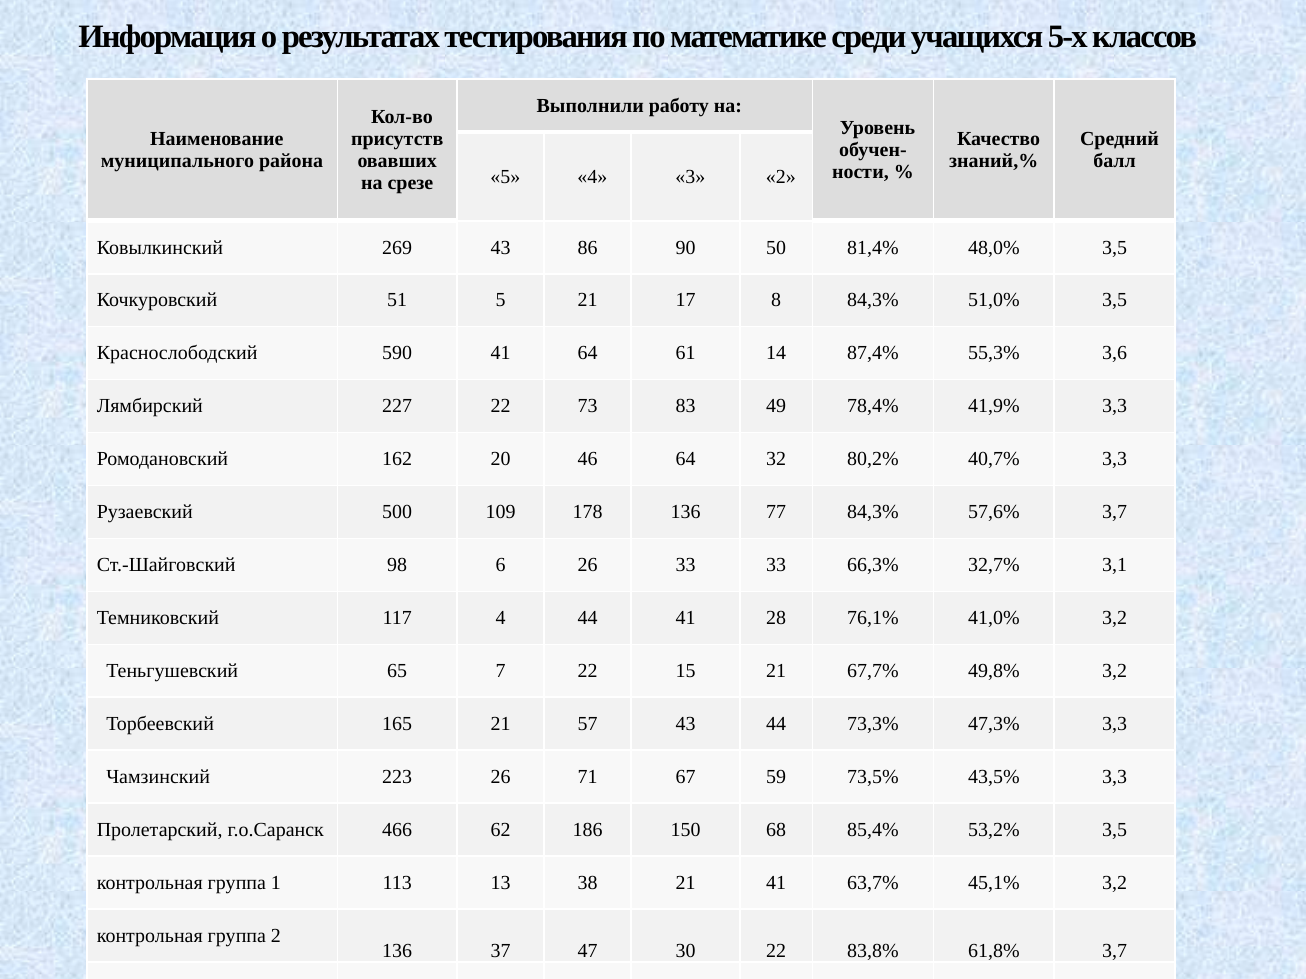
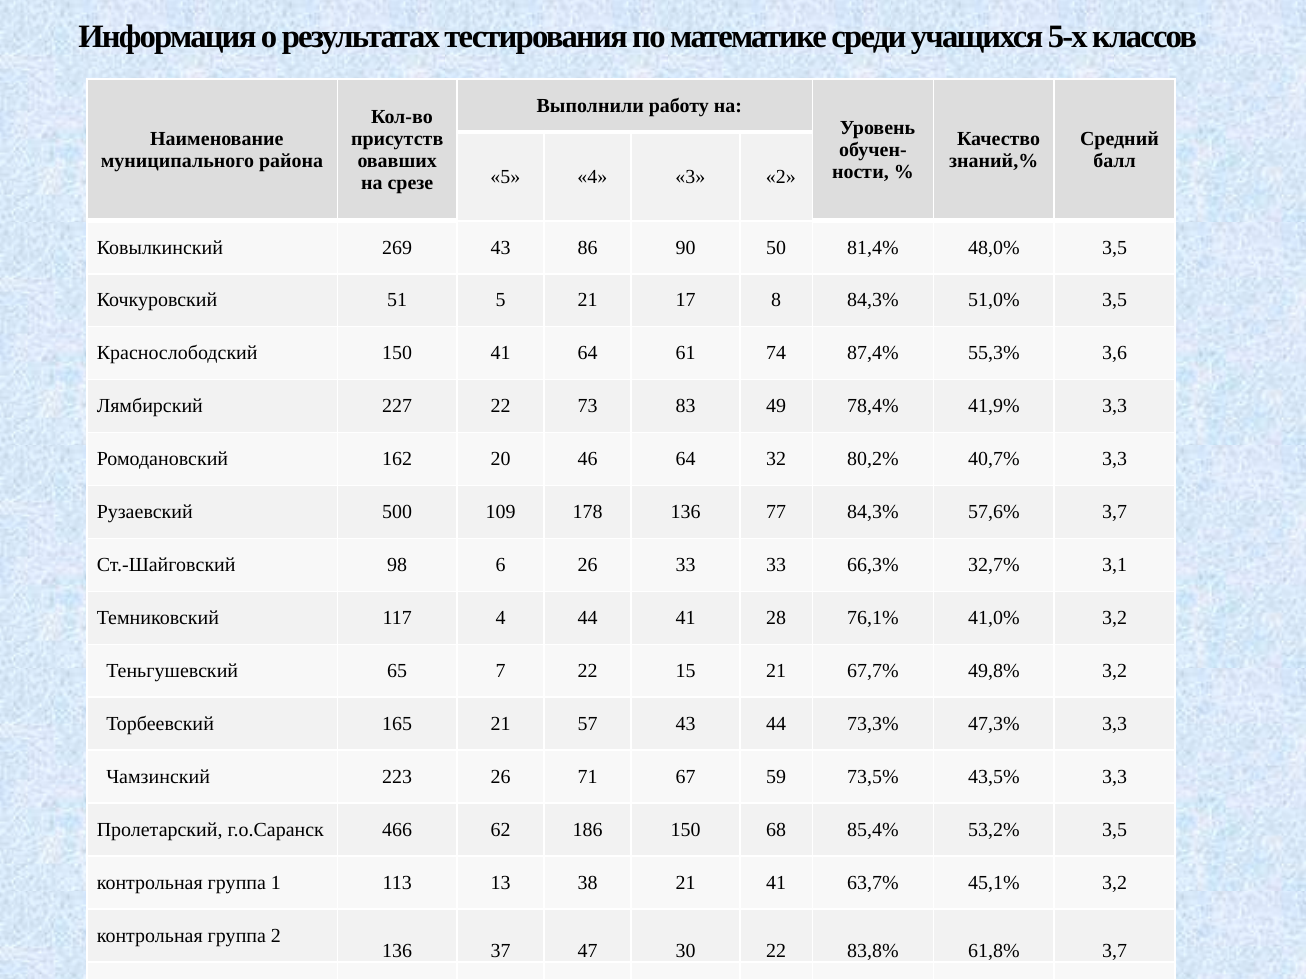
Краснослободский 590: 590 -> 150 (397, 353)
14: 14 -> 74 (776, 353)
